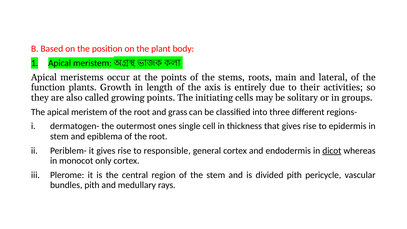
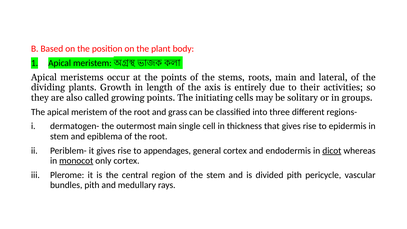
function: function -> dividing (48, 88)
outermost ones: ones -> main (167, 126)
responsible: responsible -> appendages (167, 151)
monocot underline: none -> present (76, 161)
